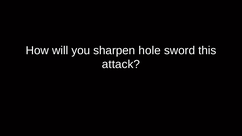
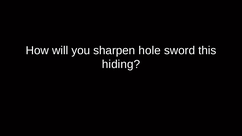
attack: attack -> hiding (121, 64)
